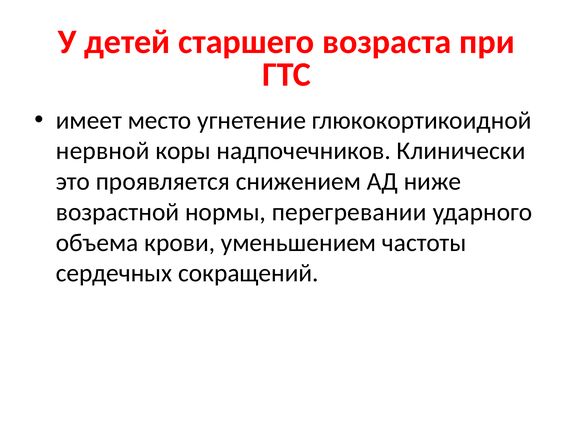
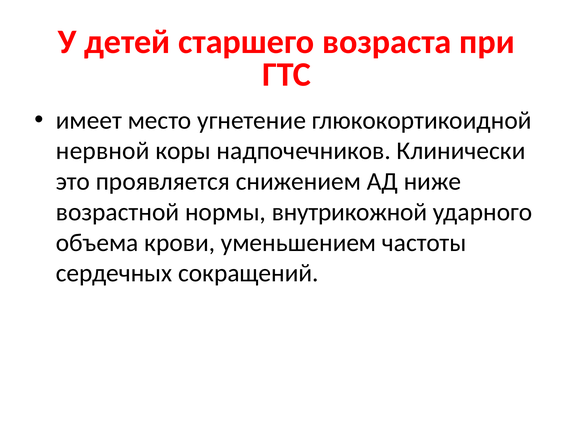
перегревании: перегревании -> внутрикожной (349, 212)
